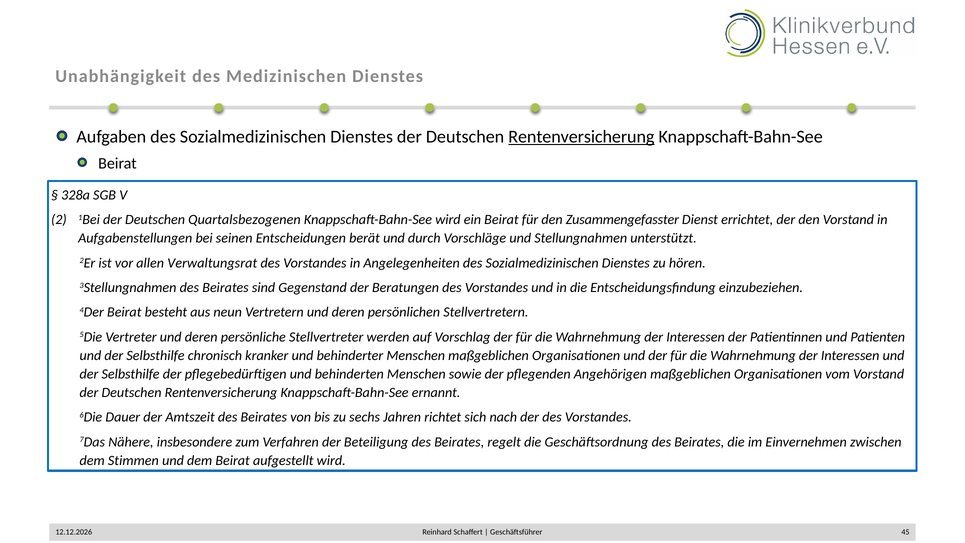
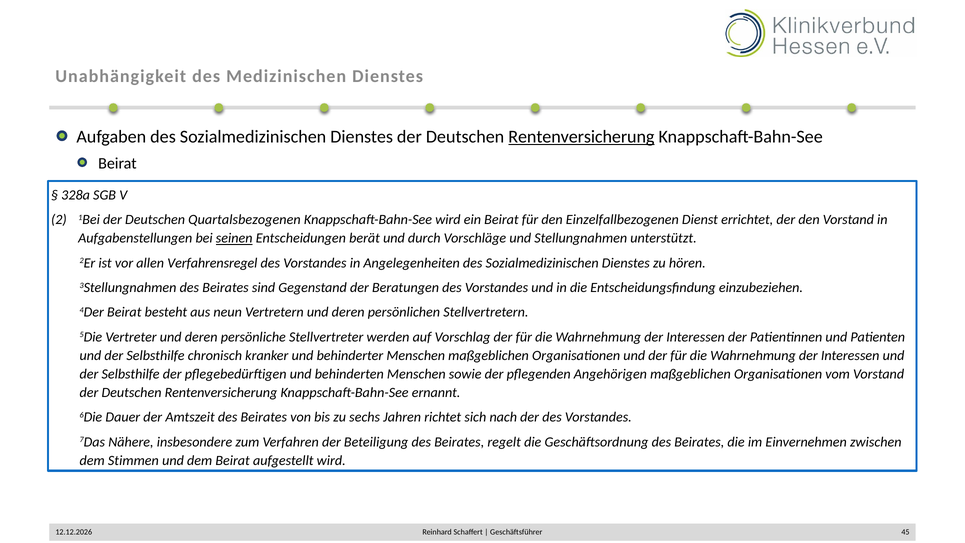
Zusammengefasster: Zusammengefasster -> Einzelfallbezogenen (622, 220)
seinen underline: none -> present (234, 238)
Verwaltungsrat: Verwaltungsrat -> Verfahrensregel (212, 263)
